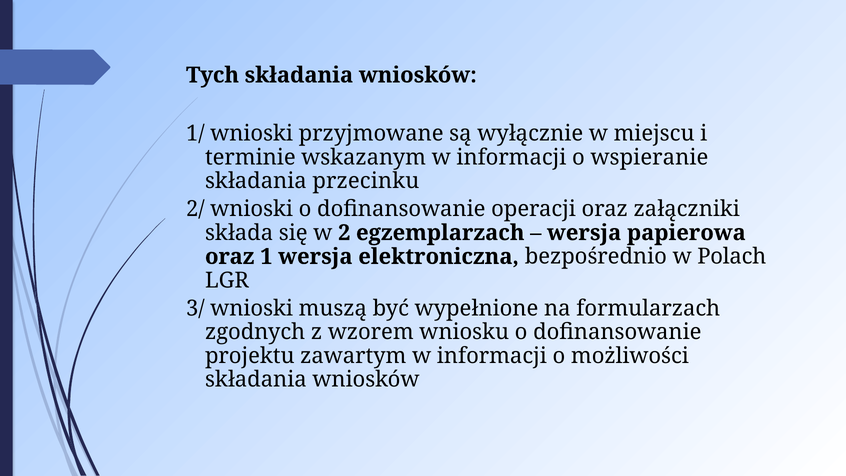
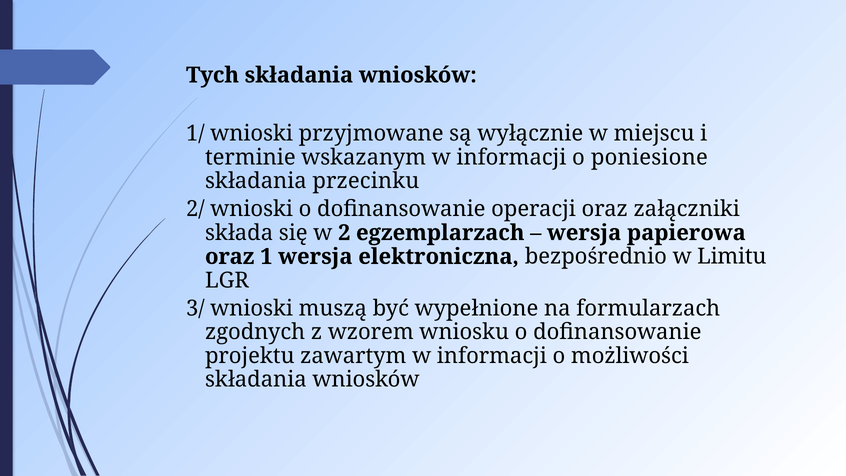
wspieranie: wspieranie -> poniesione (649, 157)
Polach: Polach -> Limitu (732, 257)
